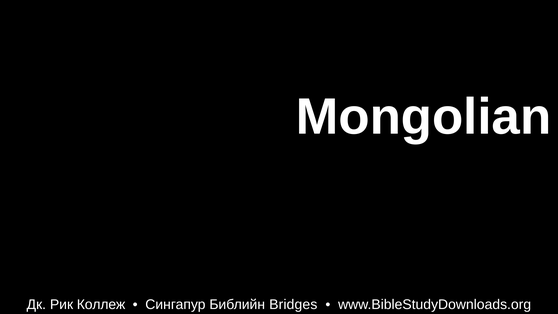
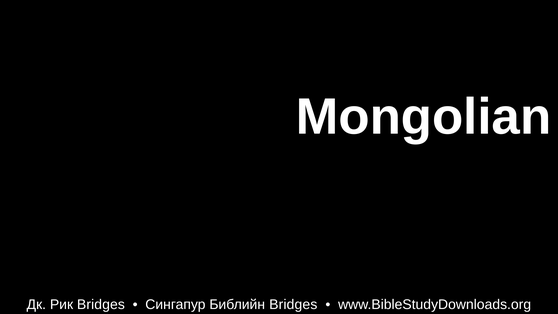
Рик Коллеж: Коллеж -> Bridges (101, 305)
